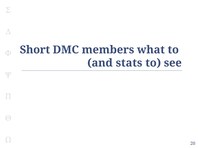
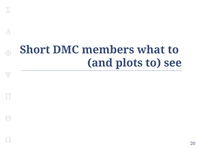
stats: stats -> plots (129, 63)
